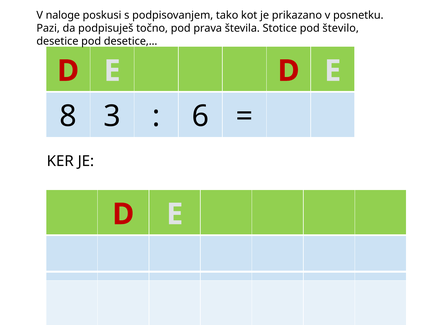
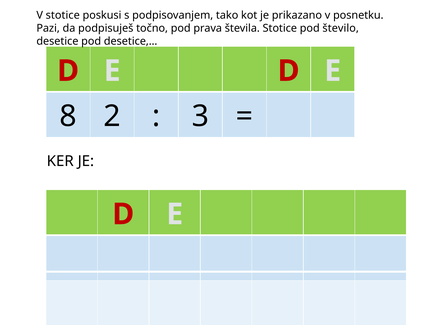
V naloge: naloge -> stotice (63, 15)
3: 3 -> 2 (112, 116)
6: 6 -> 3 (200, 116)
